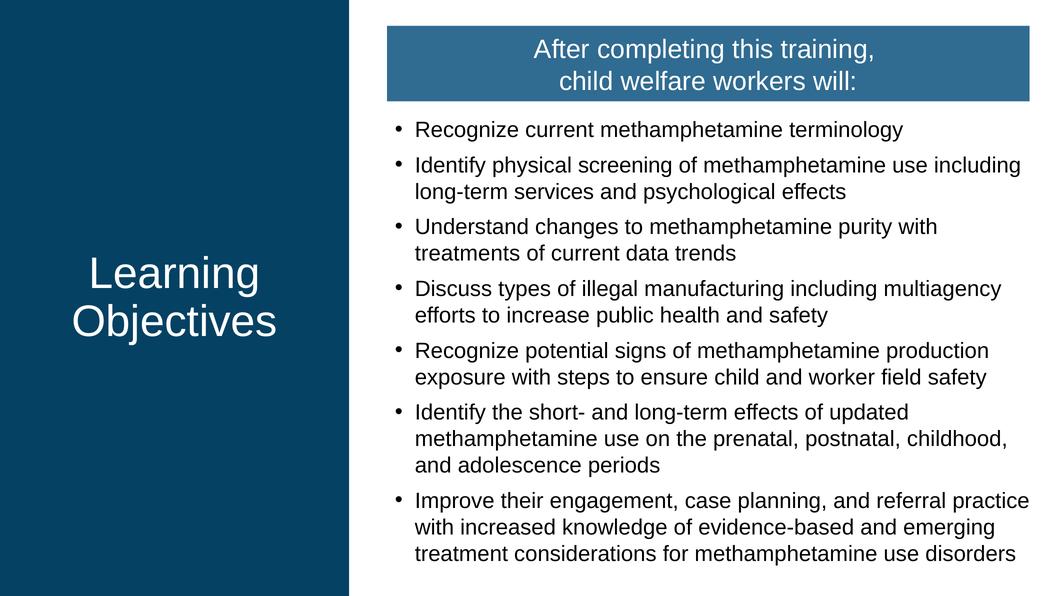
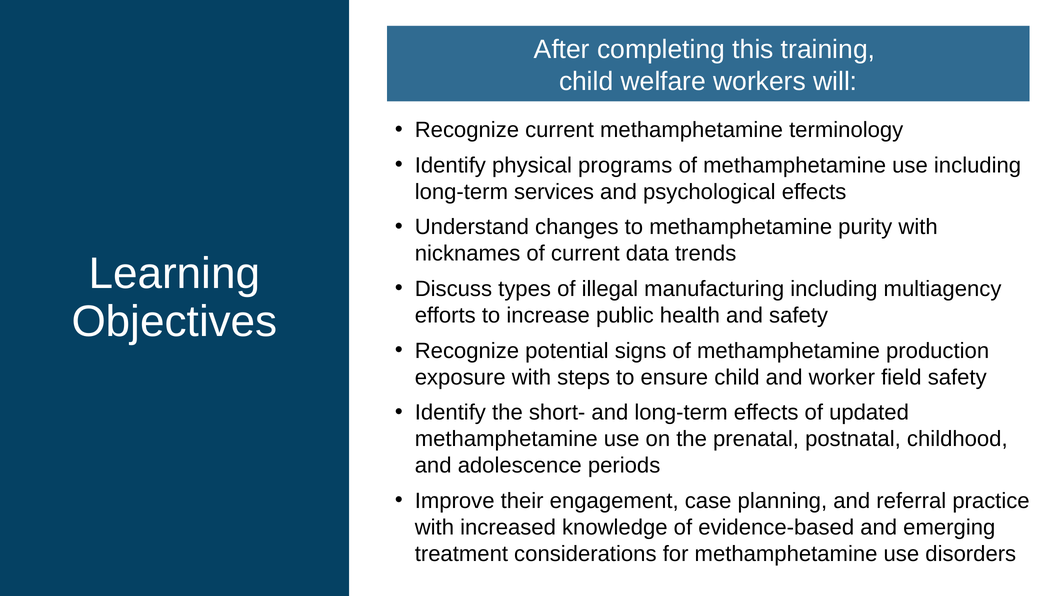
screening: screening -> programs (625, 165)
treatments: treatments -> nicknames (468, 254)
